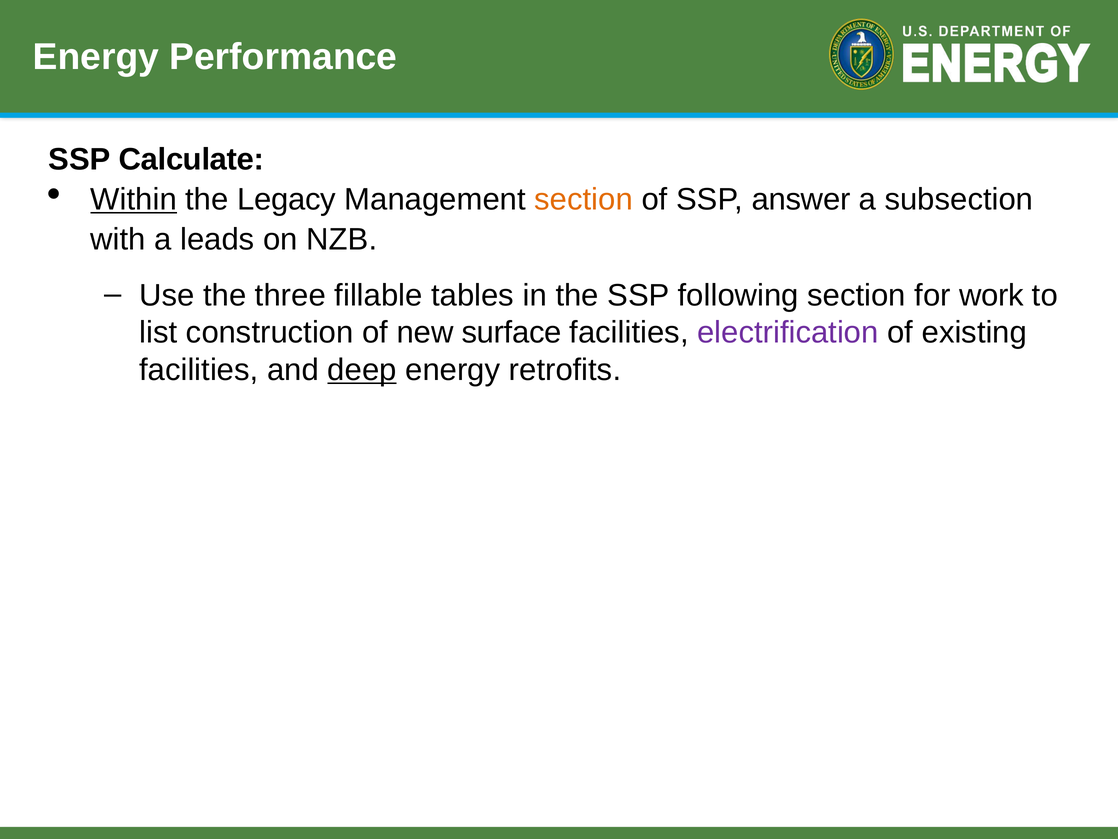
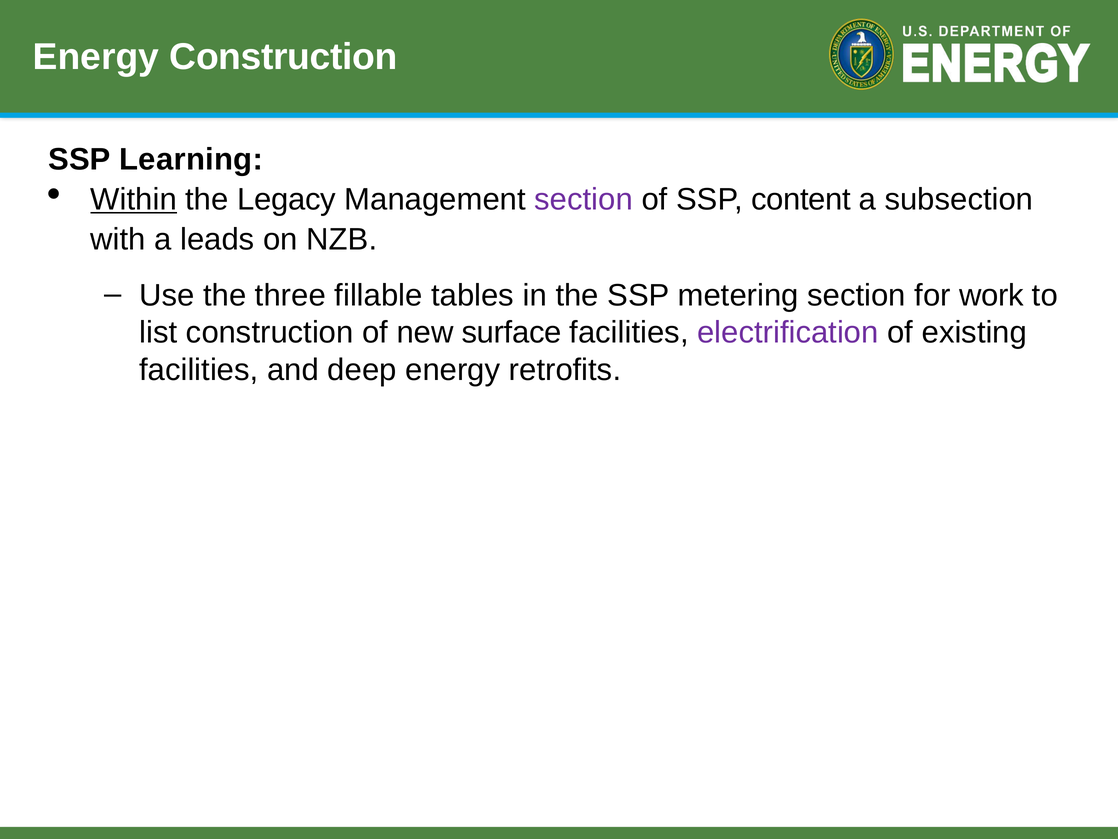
Energy Performance: Performance -> Construction (283, 57)
Calculate: Calculate -> Learning (191, 159)
section colour: orange -> purple (584, 199)
answer: answer -> content (801, 199)
following: following -> metering (738, 295)
deep underline: present -> none (362, 370)
